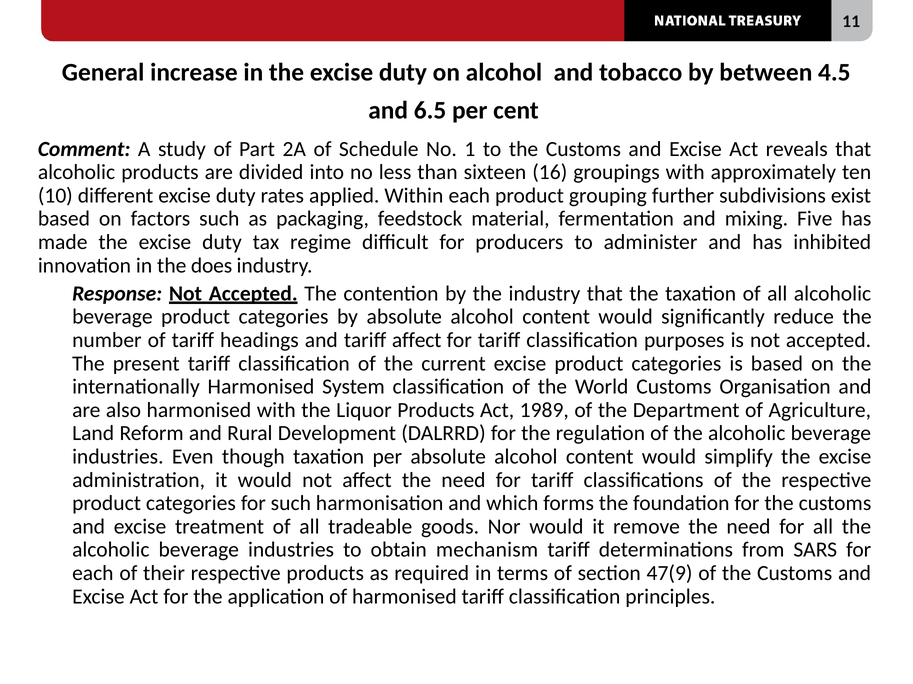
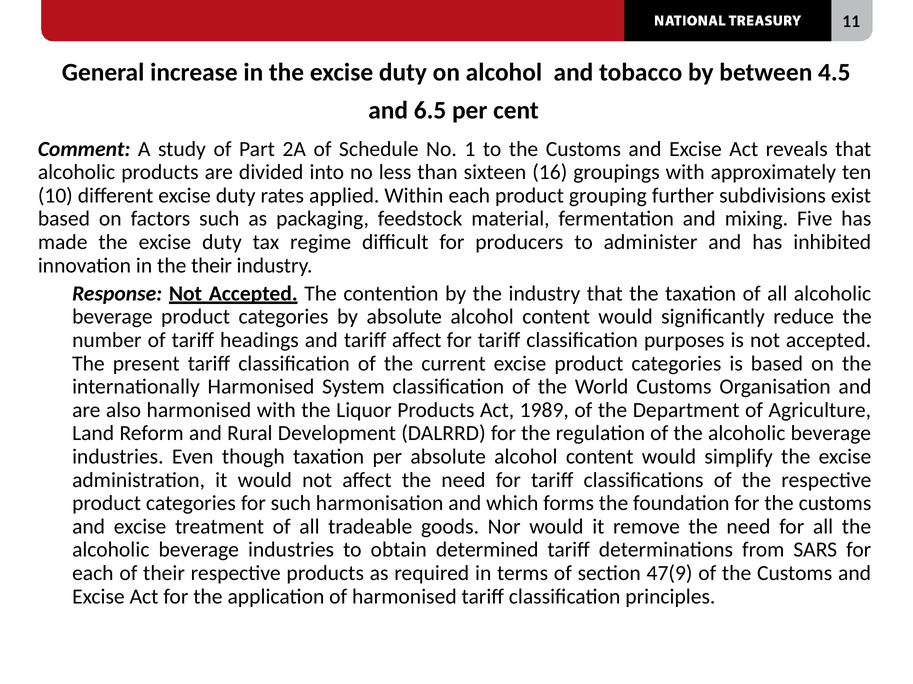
the does: does -> their (212, 266)
mechanism: mechanism -> determined (487, 550)
